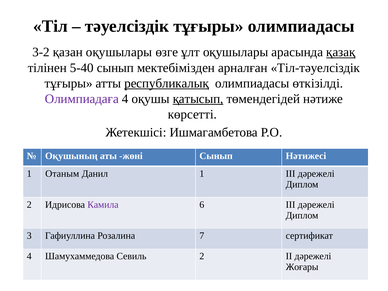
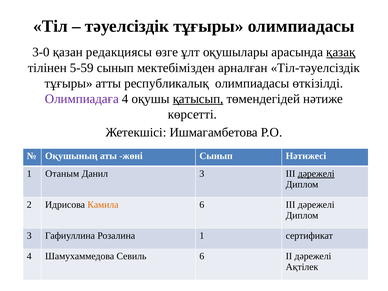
3-2: 3-2 -> 3-0 (41, 52)
қазан оқушылары: оқушылары -> редакциясы (119, 52)
5-40: 5-40 -> 5-59 (82, 68)
республикалық underline: present -> none (167, 83)
Данил 1: 1 -> 3 (202, 174)
дәрежелі underline: none -> present (316, 174)
Камила colour: purple -> orange (103, 205)
Розалина 7: 7 -> 1 (202, 236)
Севиль 2: 2 -> 6 (202, 256)
Жоғары: Жоғары -> Ақтілек (302, 267)
